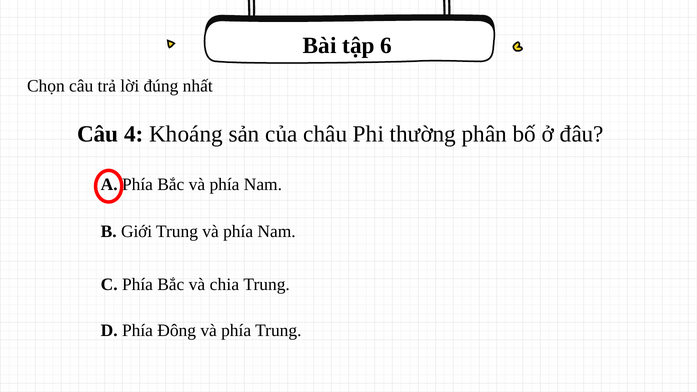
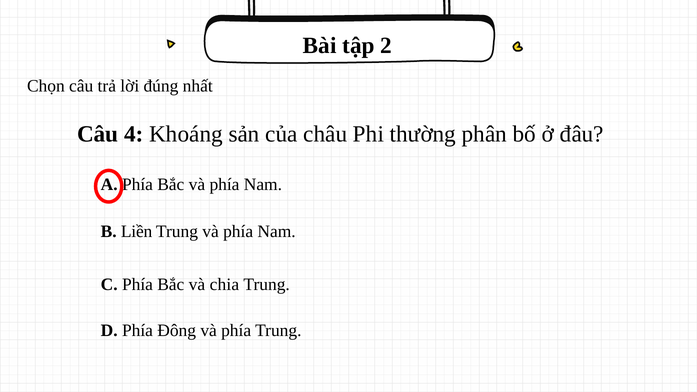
6: 6 -> 2 (386, 46)
Giới: Giới -> Liền (137, 231)
